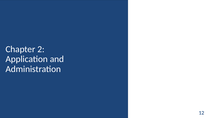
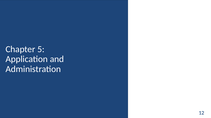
2: 2 -> 5 (41, 49)
